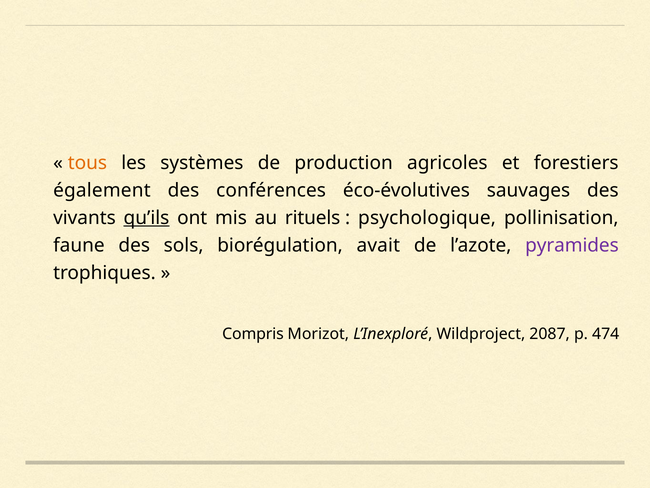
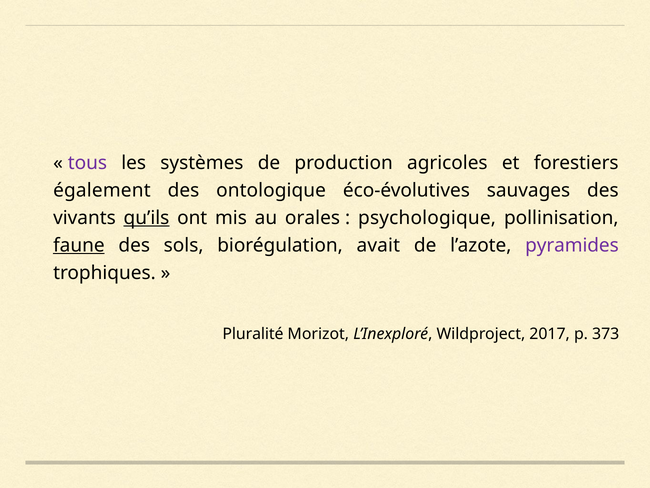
tous colour: orange -> purple (87, 163)
conférences: conférences -> ontologique (271, 190)
rituels: rituels -> orales (313, 218)
faune underline: none -> present (79, 245)
Compris: Compris -> Pluralité (253, 334)
2087: 2087 -> 2017 (550, 334)
474: 474 -> 373 (606, 334)
